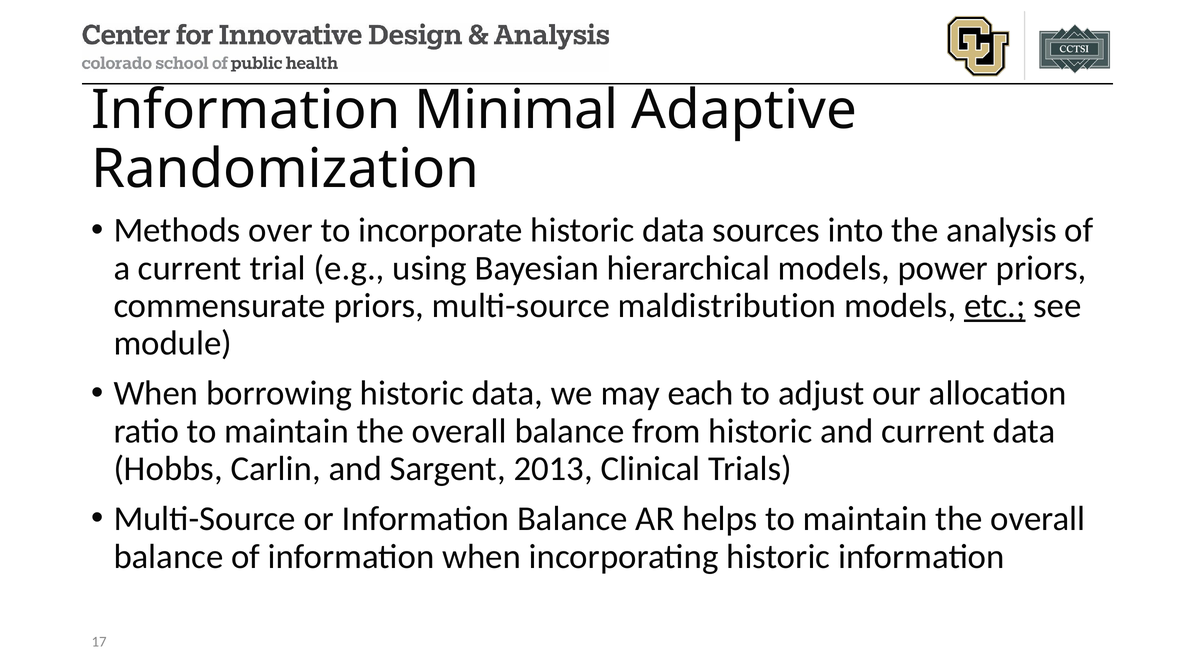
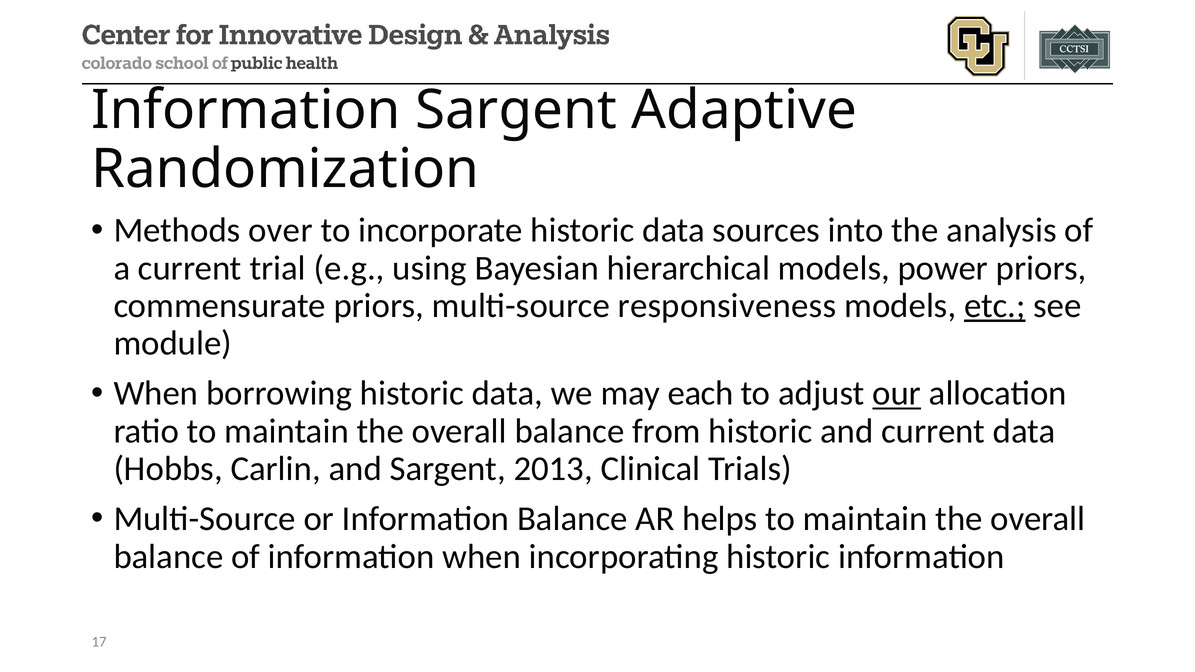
Information Minimal: Minimal -> Sargent (516, 110)
maldistribution: maldistribution -> responsiveness (727, 306)
our underline: none -> present (897, 394)
